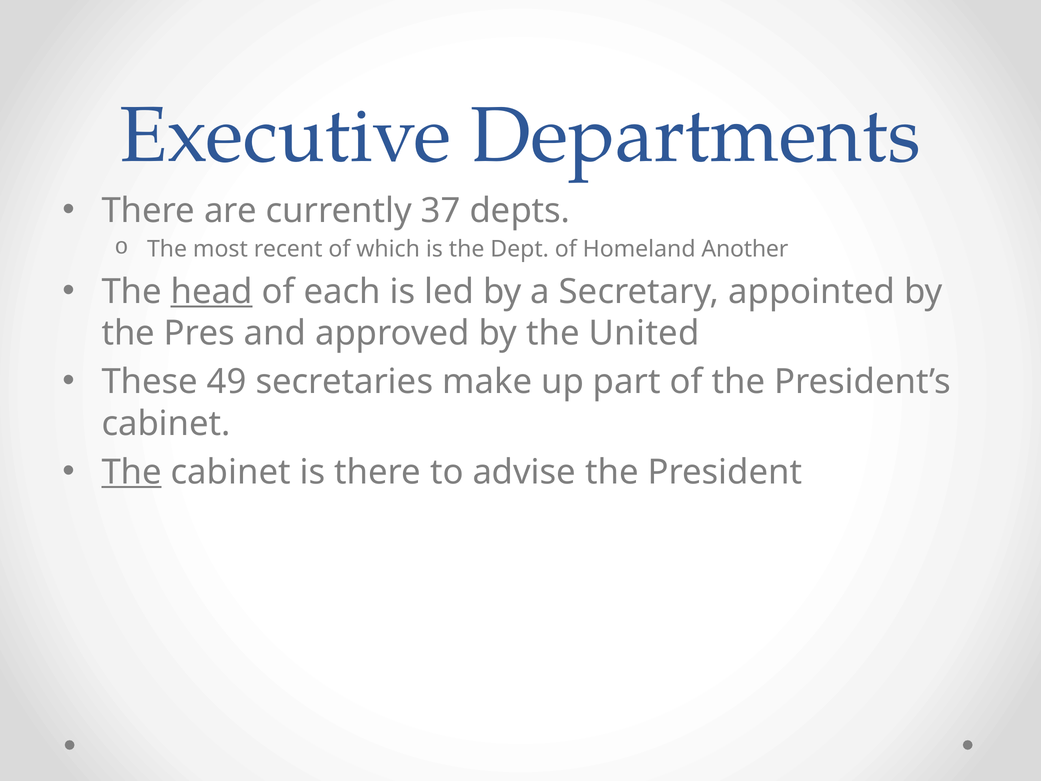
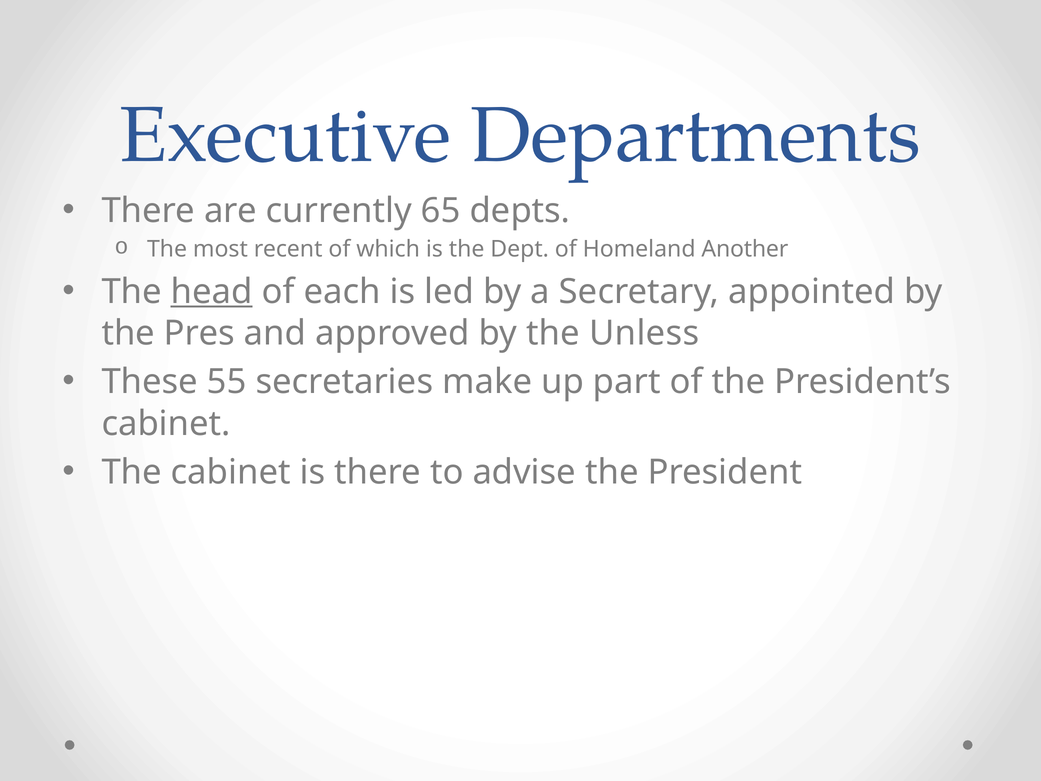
37: 37 -> 65 (441, 211)
United: United -> Unless (644, 333)
49: 49 -> 55 (227, 382)
The underline: present -> none (132, 472)
